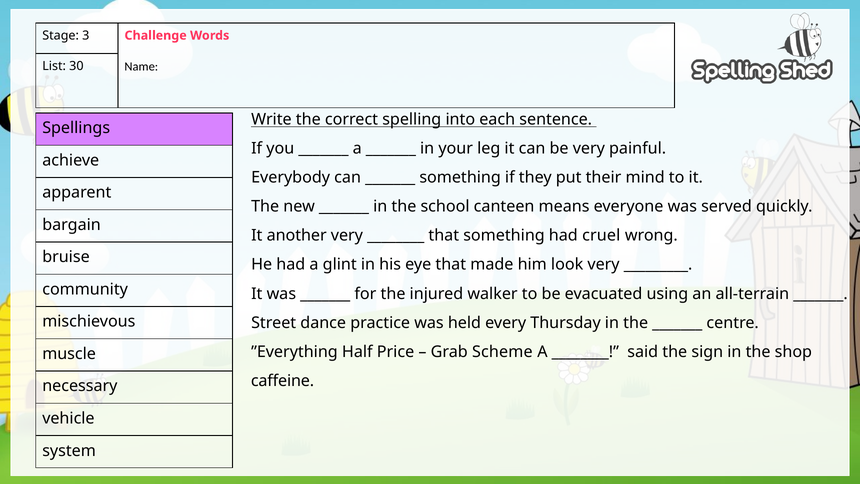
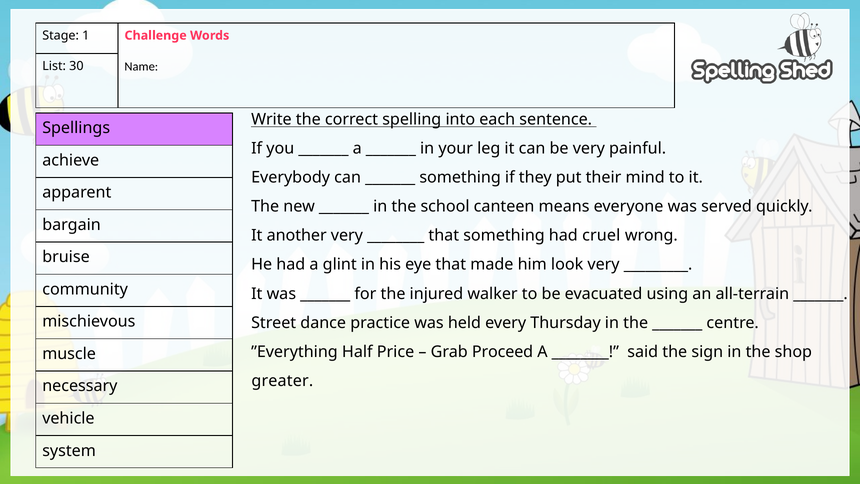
3: 3 -> 1 (86, 35)
Scheme: Scheme -> Proceed (503, 352)
caffeine: caffeine -> greater (282, 381)
